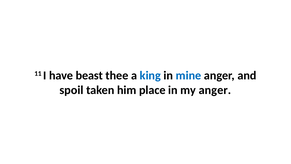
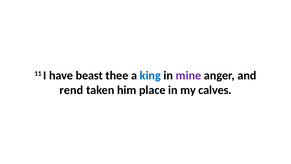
mine colour: blue -> purple (189, 75)
spoil: spoil -> rend (71, 90)
my anger: anger -> calves (215, 90)
